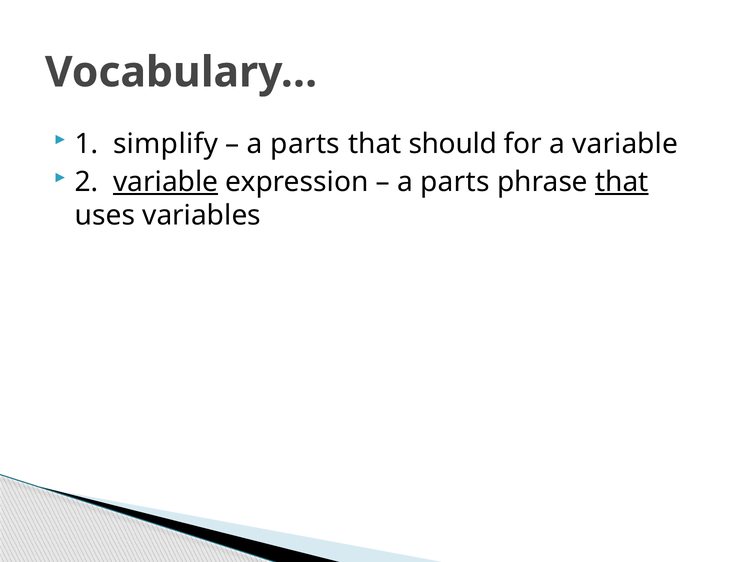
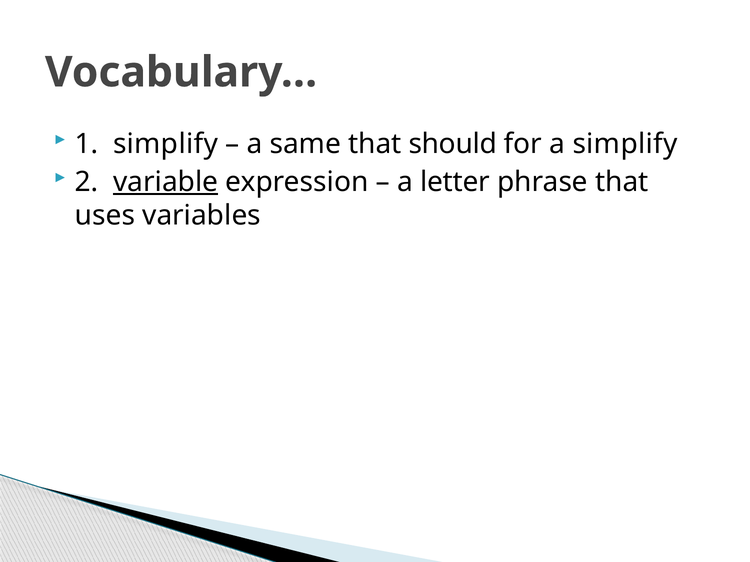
parts: parts -> same (305, 144)
a variable: variable -> simplify (625, 144)
parts: parts -> letter (455, 182)
that underline: present -> none (622, 182)
